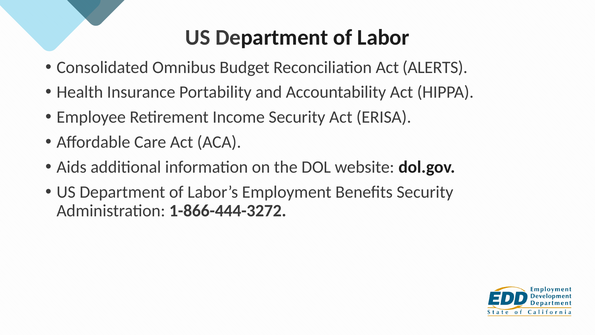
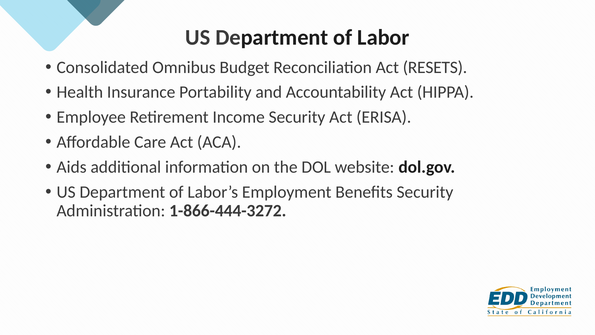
ALERTS: ALERTS -> RESETS (435, 67)
